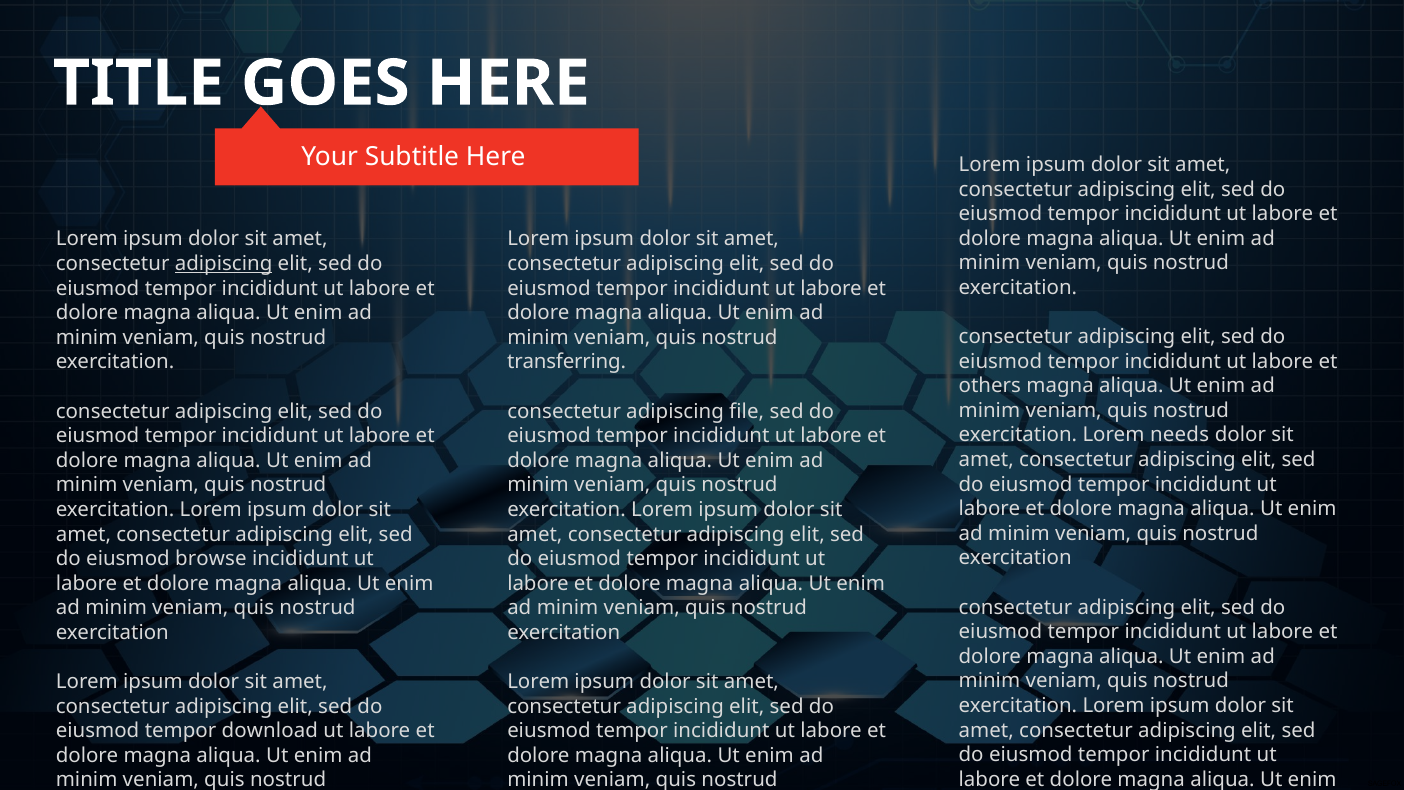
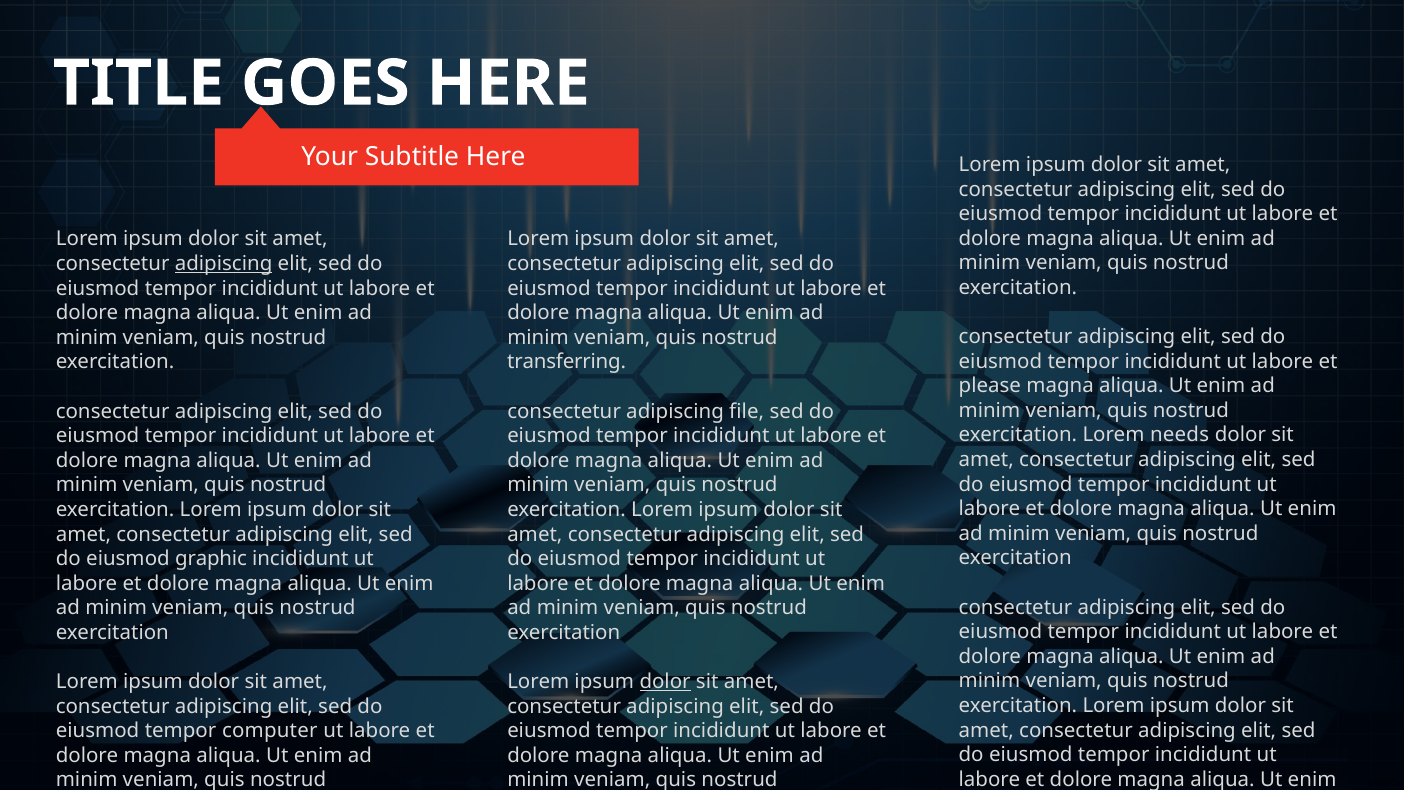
others: others -> please (990, 386)
browse: browse -> graphic (211, 559)
dolor underline: none -> present (665, 682)
download: download -> computer (270, 731)
